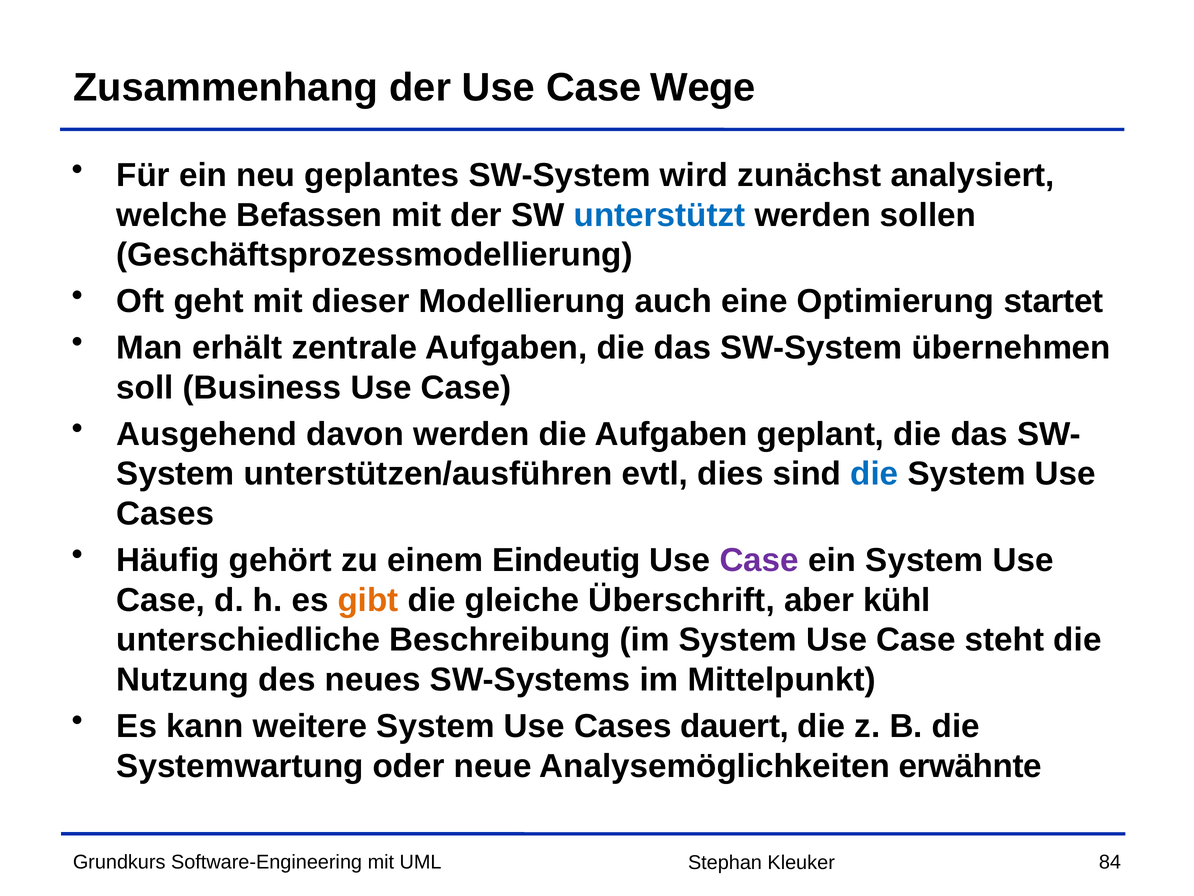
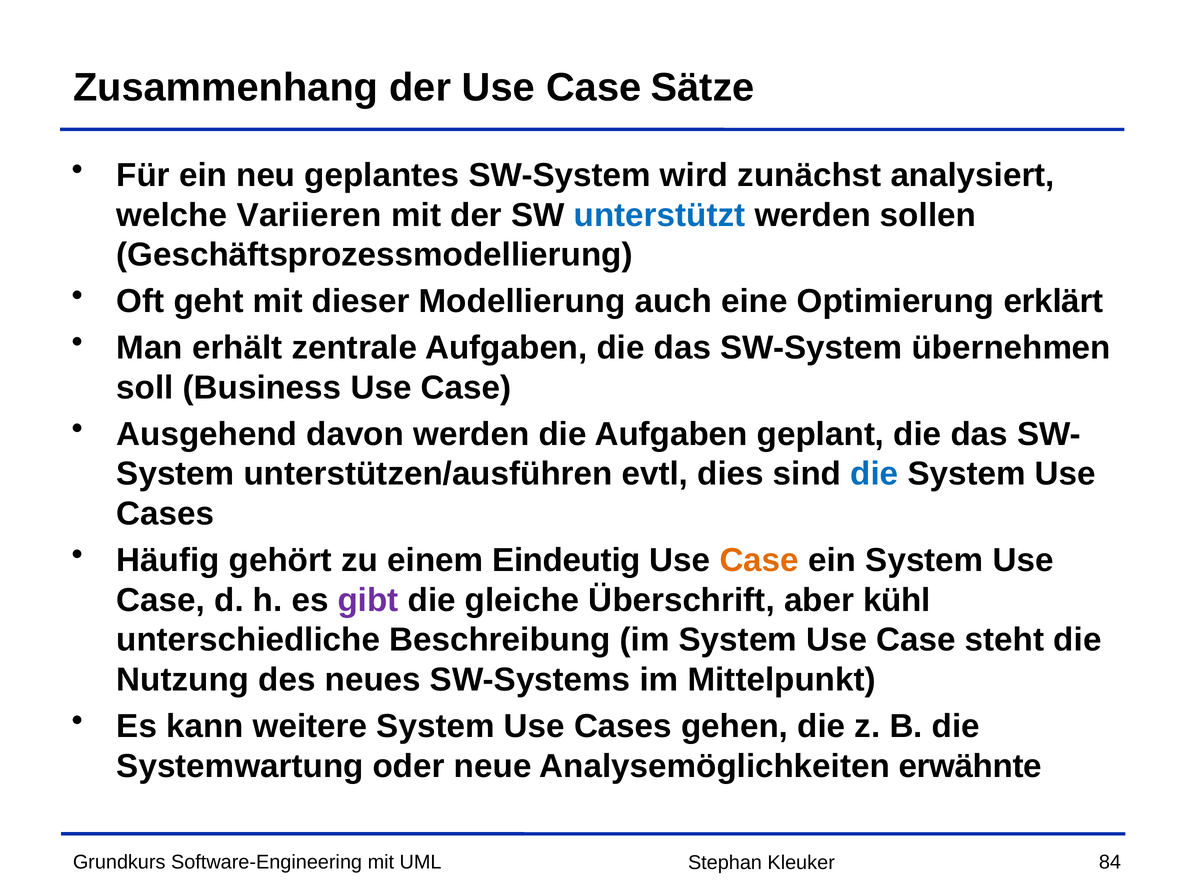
Wege: Wege -> Sätze (703, 88)
Befassen: Befassen -> Variieren (309, 215)
startet: startet -> erklärt (1053, 301)
Case colour: purple -> orange (759, 560)
gibt colour: orange -> purple (368, 600)
dauert: dauert -> gehen (735, 726)
